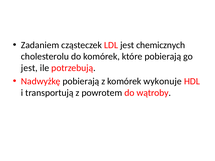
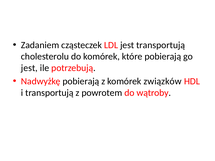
jest chemicznych: chemicznych -> transportują (161, 45)
wykonuje: wykonuje -> związków (163, 81)
